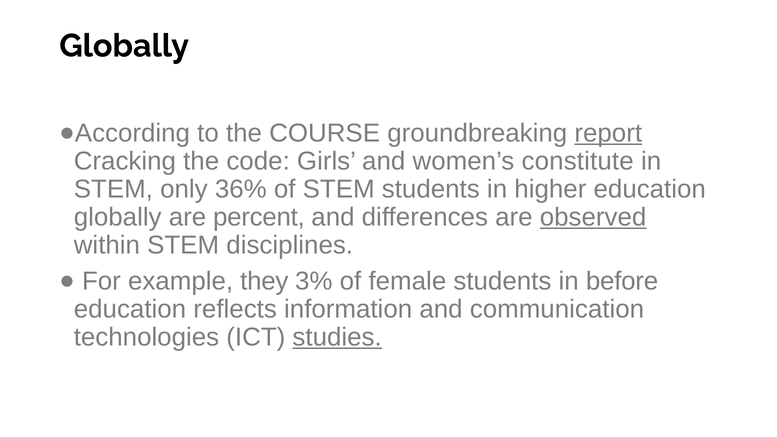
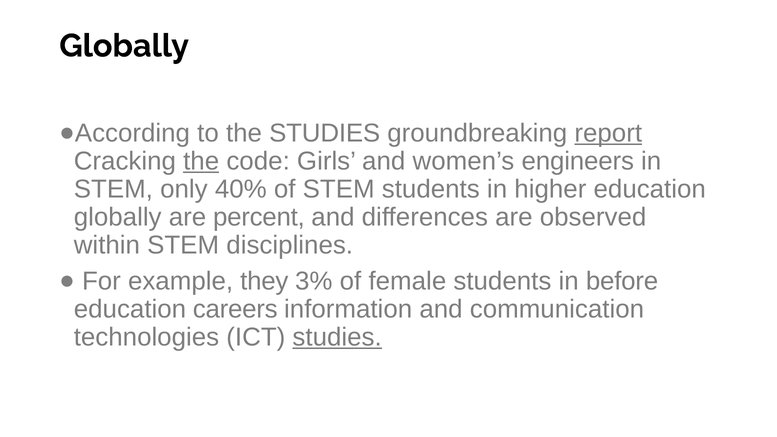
the COURSE: COURSE -> STUDIES (325, 133)
the underline: none -> present (201, 161)
constitute: constitute -> engineers (578, 161)
36%: 36% -> 40% (241, 189)
observed underline: present -> none (593, 217)
reflects: reflects -> careers (235, 309)
